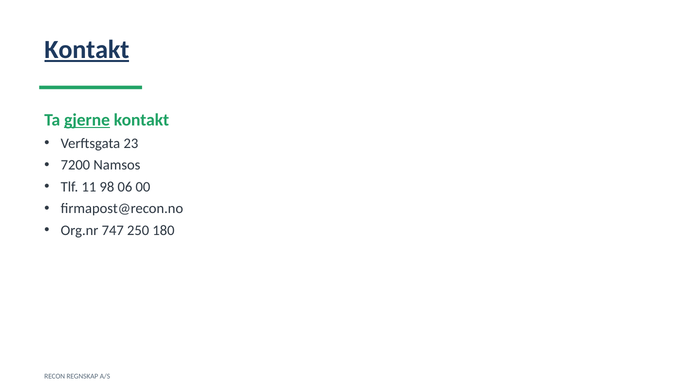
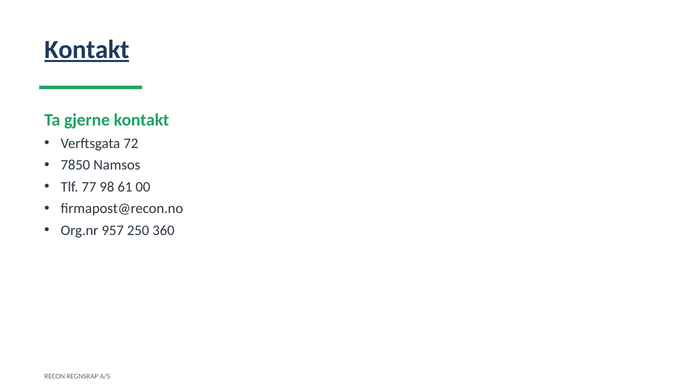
gjerne underline: present -> none (87, 120)
23: 23 -> 72 (131, 143)
7200: 7200 -> 7850 (75, 165)
11: 11 -> 77 (89, 187)
06: 06 -> 61 (125, 187)
747: 747 -> 957 (113, 231)
180: 180 -> 360 (163, 231)
